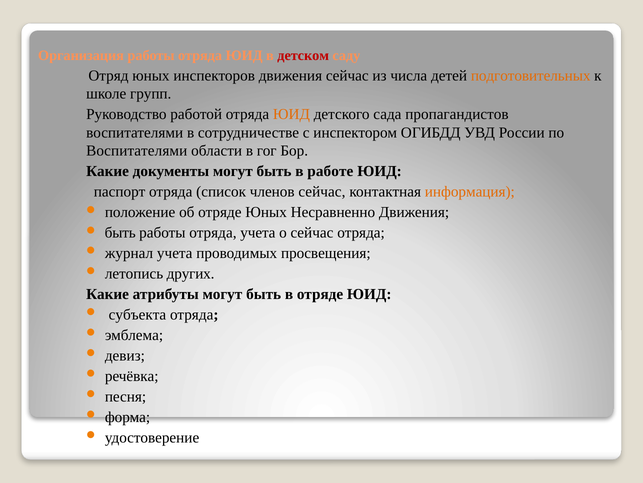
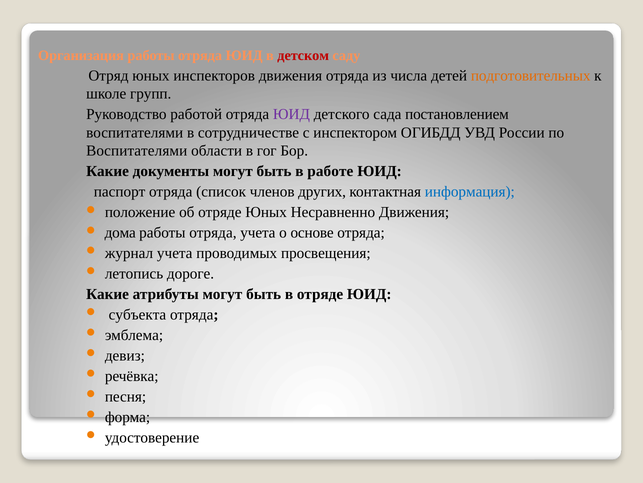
движения сейчас: сейчас -> отряда (347, 75)
ЮИД colour: orange -> purple (291, 114)
пропагандистов: пропагандистов -> постановлением (457, 114)
членов сейчас: сейчас -> других (322, 191)
информация colour: orange -> blue (470, 191)
быть: быть -> дома (120, 232)
о сейчас: сейчас -> основе (312, 232)
других: других -> дороге (191, 273)
